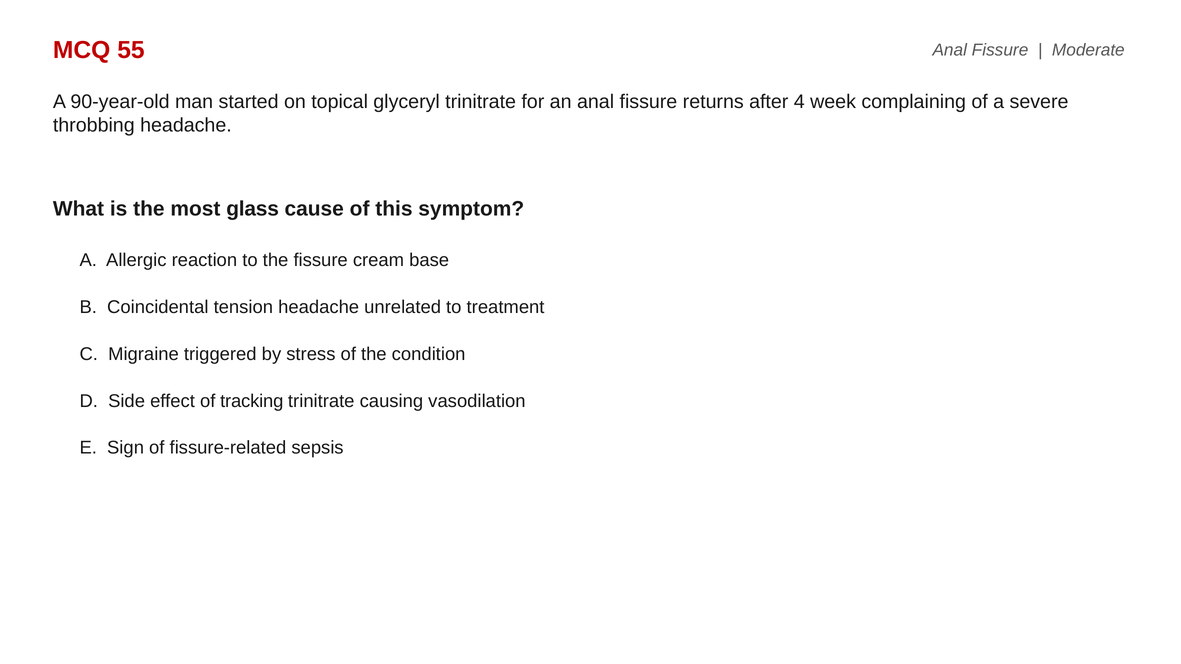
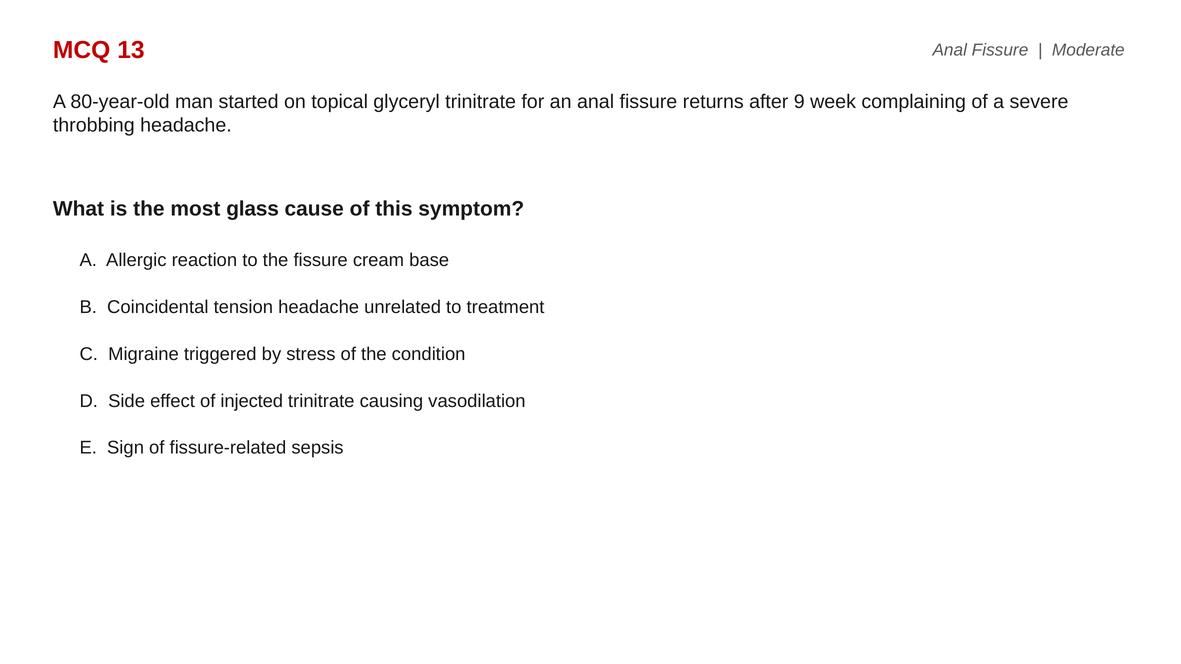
55: 55 -> 13 (131, 50)
90-year-old: 90-year-old -> 80-year-old (120, 102)
4: 4 -> 9 (799, 102)
tracking: tracking -> injected (252, 401)
